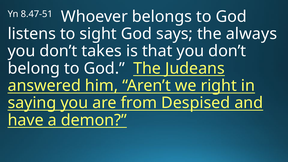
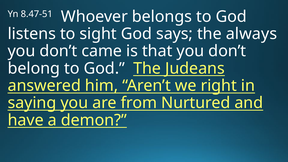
takes: takes -> came (102, 51)
Despised: Despised -> Nurtured (196, 103)
